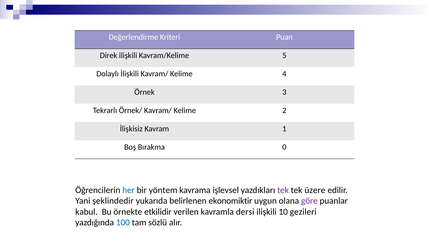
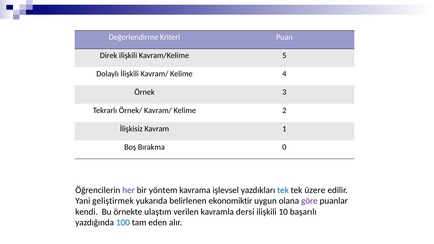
her colour: blue -> purple (129, 190)
tek colour: purple -> blue (283, 190)
şeklindedir: şeklindedir -> geliştirmek (113, 201)
kabul: kabul -> kendi (87, 212)
etkilidir: etkilidir -> ulaştım (158, 212)
gezileri: gezileri -> başarılı (303, 212)
sözlü: sözlü -> eden (158, 223)
